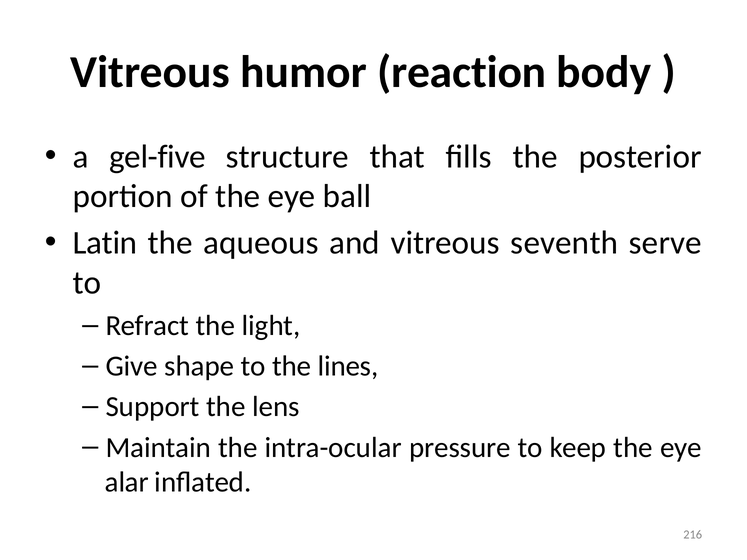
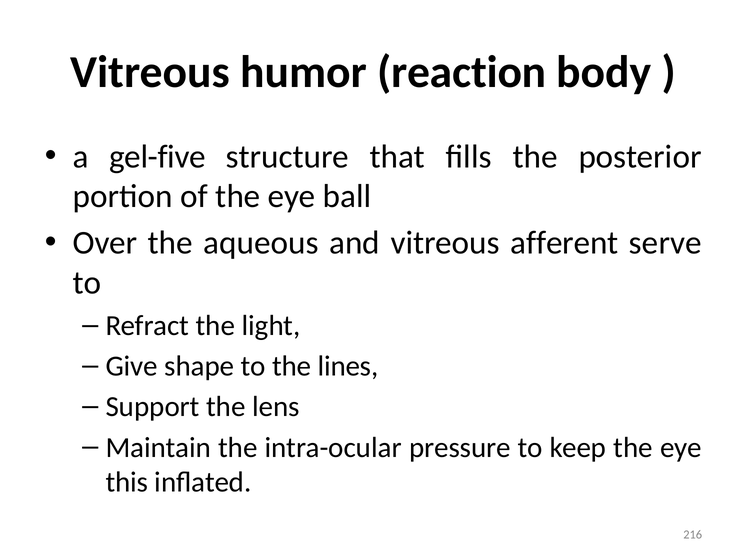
Latin: Latin -> Over (105, 243)
seventh: seventh -> afferent (564, 243)
alar: alar -> this (127, 482)
